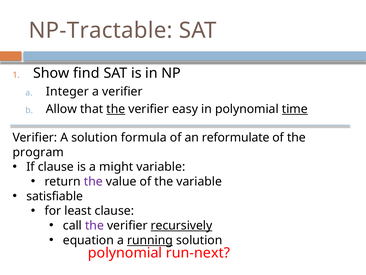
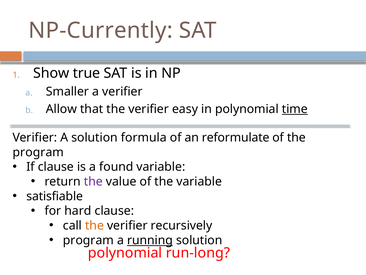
NP-Tractable: NP-Tractable -> NP-Currently (101, 31)
find: find -> true (86, 73)
Integer: Integer -> Smaller (67, 92)
the underline: present -> none (116, 109)
might: might -> found (116, 167)
least: least -> hard (78, 211)
the colour: purple -> orange (94, 225)
recursively underline: present -> none (181, 225)
equation: equation -> program (88, 240)
run-next: run-next -> run-long (198, 253)
